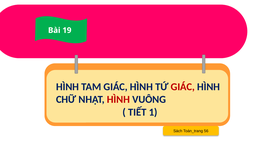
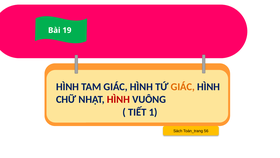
GIÁC colour: red -> orange (183, 87)
